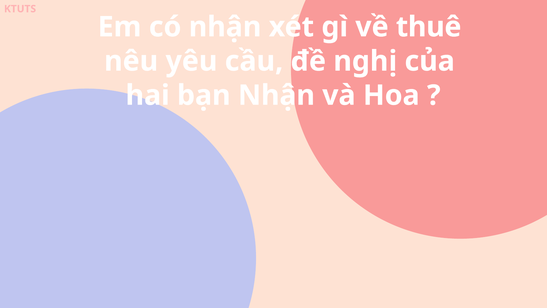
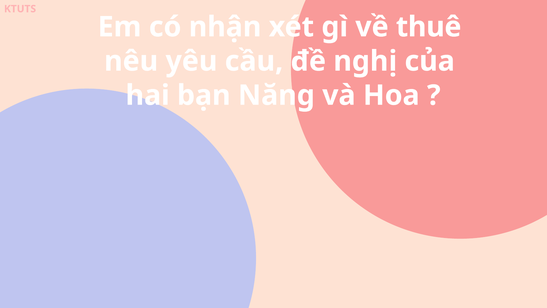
bạn Nhận: Nhận -> Năng (276, 95)
